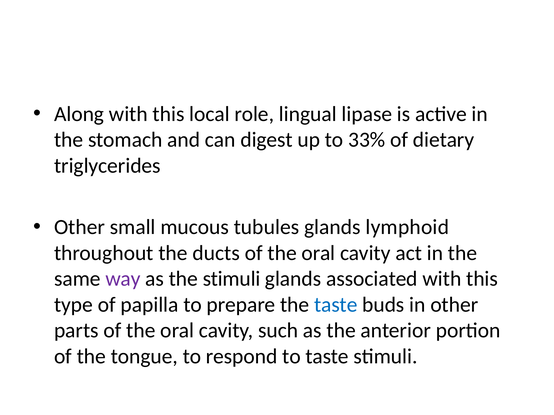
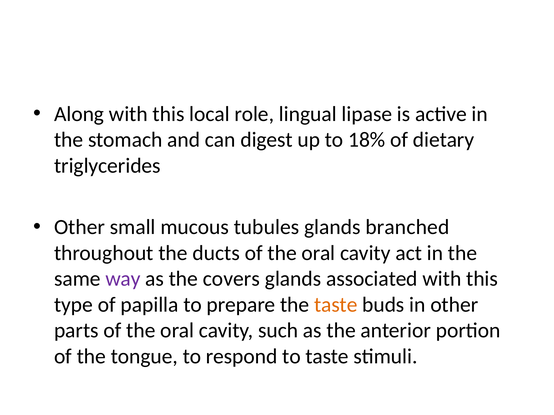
33%: 33% -> 18% (367, 140)
lymphoid: lymphoid -> branched (407, 227)
the stimuli: stimuli -> covers (231, 279)
taste colour: blue -> orange (336, 305)
